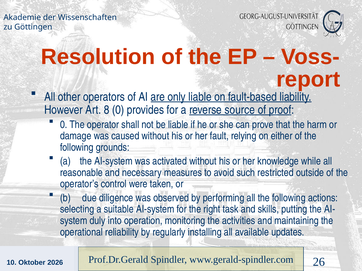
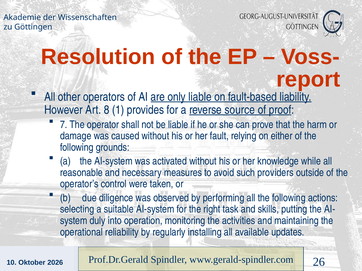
8 0: 0 -> 1 (118, 110)
0: 0 -> 7 (64, 125)
restricted: restricted -> providers (275, 173)
